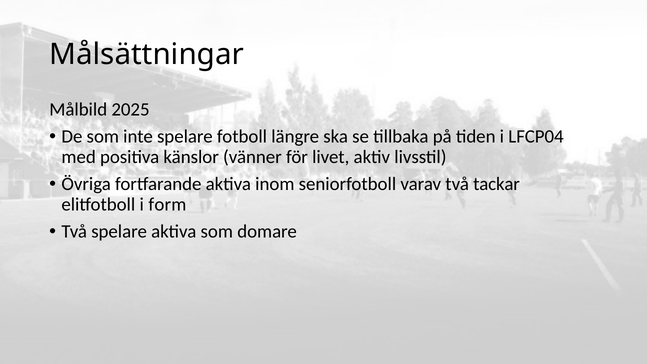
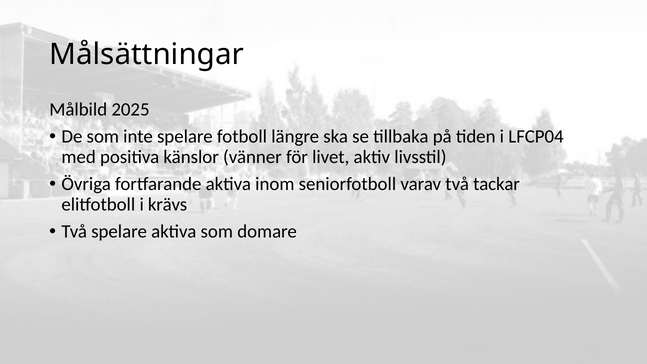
form: form -> krävs (168, 204)
